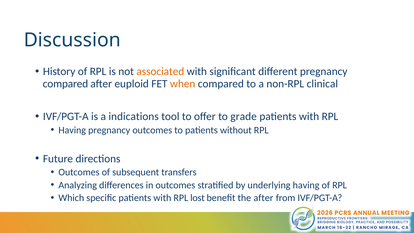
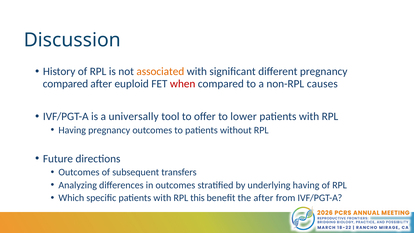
when colour: orange -> red (183, 84)
clinical: clinical -> causes (322, 84)
indications: indications -> universally (134, 116)
grade: grade -> lower (244, 116)
lost: lost -> this (197, 198)
